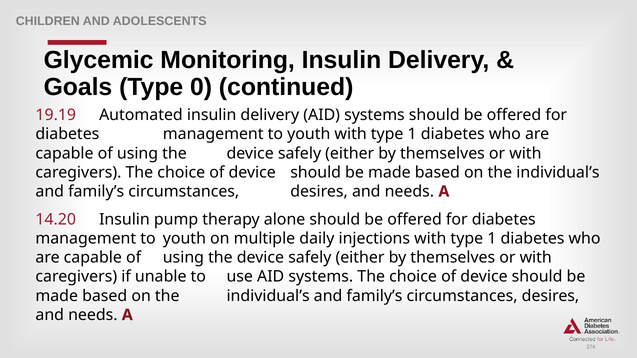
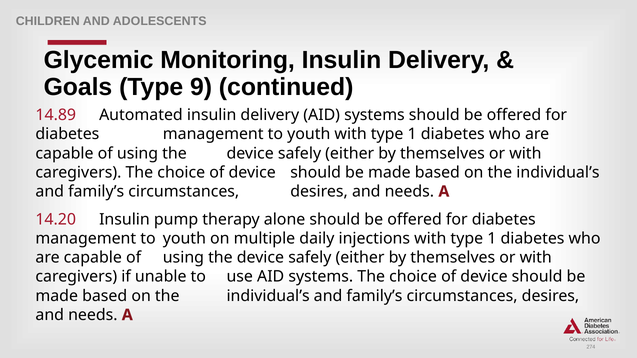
0: 0 -> 9 (201, 87)
19.19: 19.19 -> 14.89 (56, 115)
